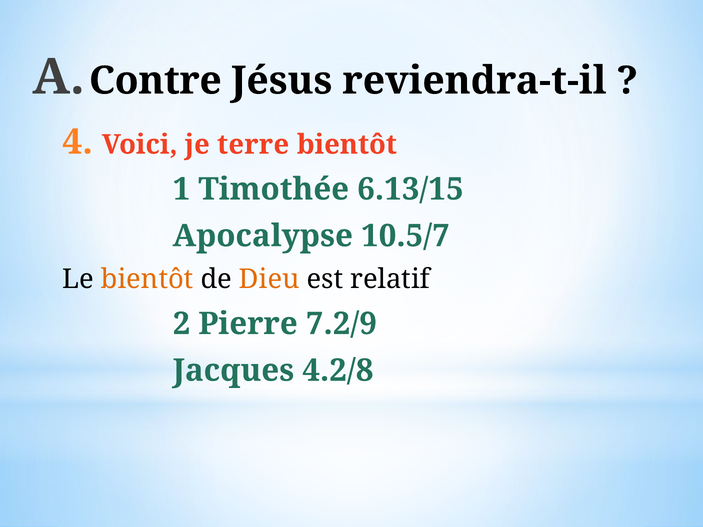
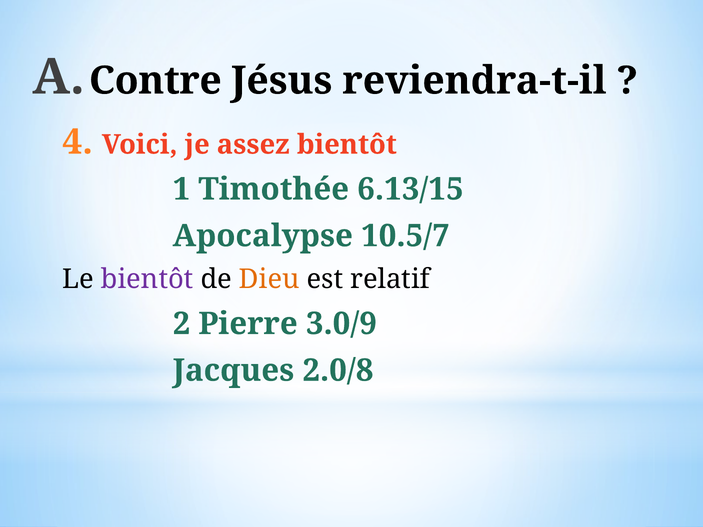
terre: terre -> assez (253, 145)
bientôt colour: orange -> purple (147, 279)
7.2/9: 7.2/9 -> 3.0/9 (341, 324)
4.2/8: 4.2/8 -> 2.0/8 (338, 371)
